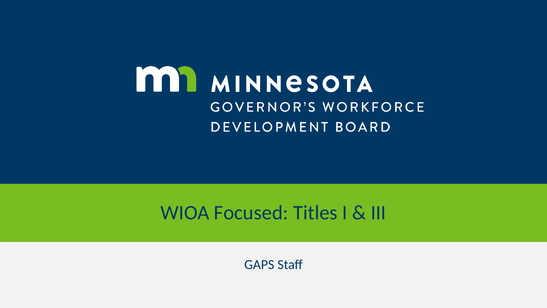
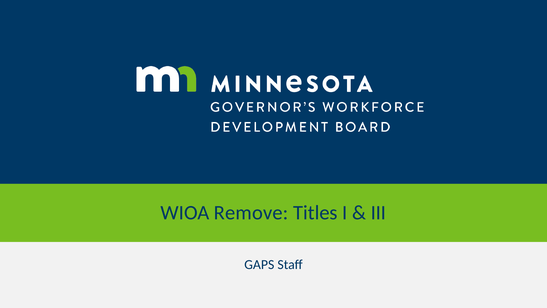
Focused: Focused -> Remove (251, 213)
